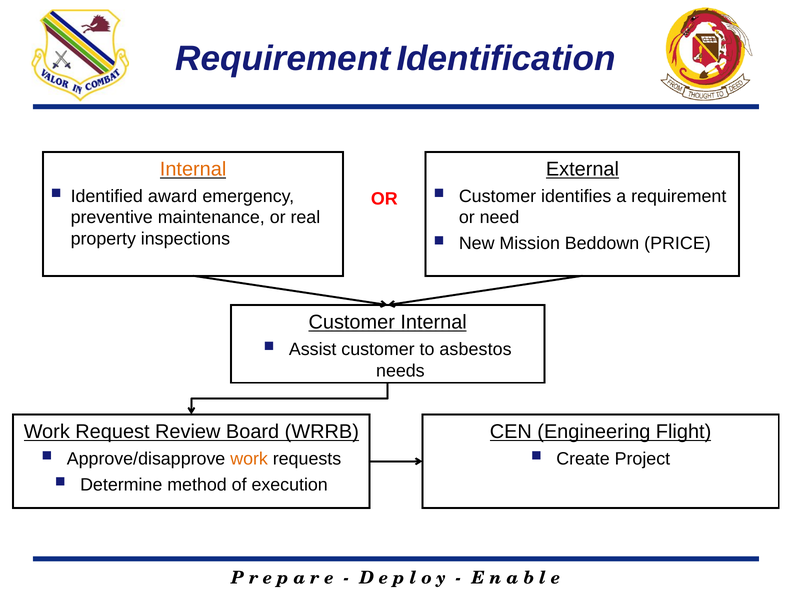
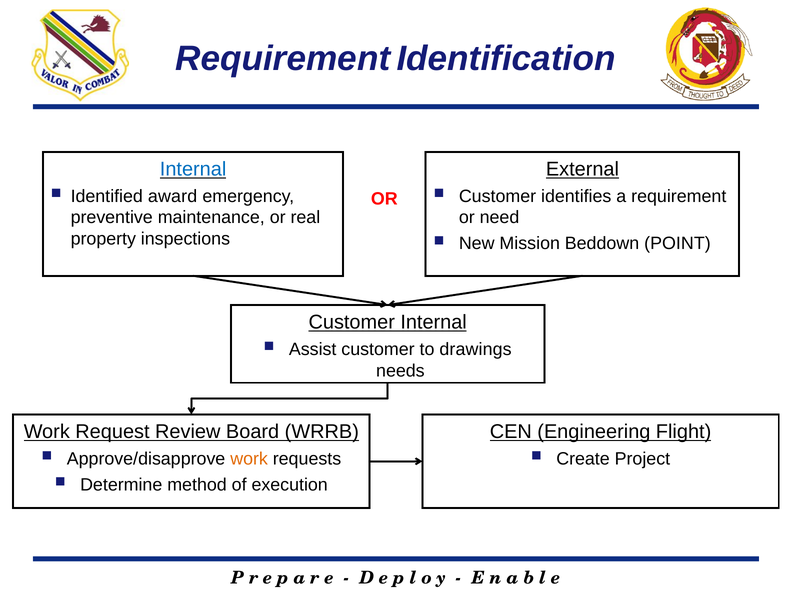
Internal colour: orange -> blue (193, 169)
PRICE: PRICE -> POINT (677, 244)
asbestos: asbestos -> drawings (476, 349)
